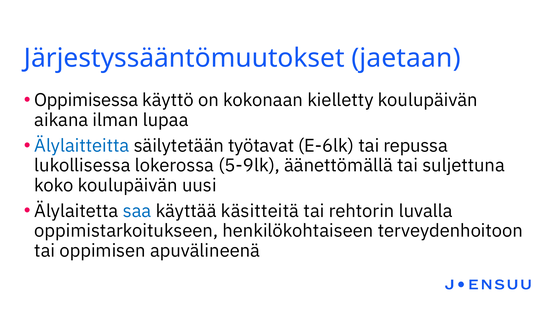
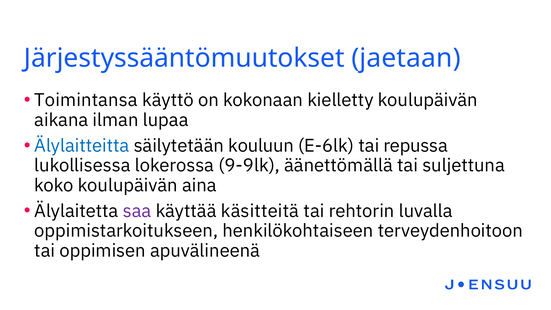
Oppimisessa: Oppimisessa -> Toimintansa (86, 100)
työtavat: työtavat -> kouluun (261, 146)
5-9lk: 5-9lk -> 9-9lk (249, 165)
uusi: uusi -> aina (199, 185)
saa colour: blue -> purple (137, 211)
